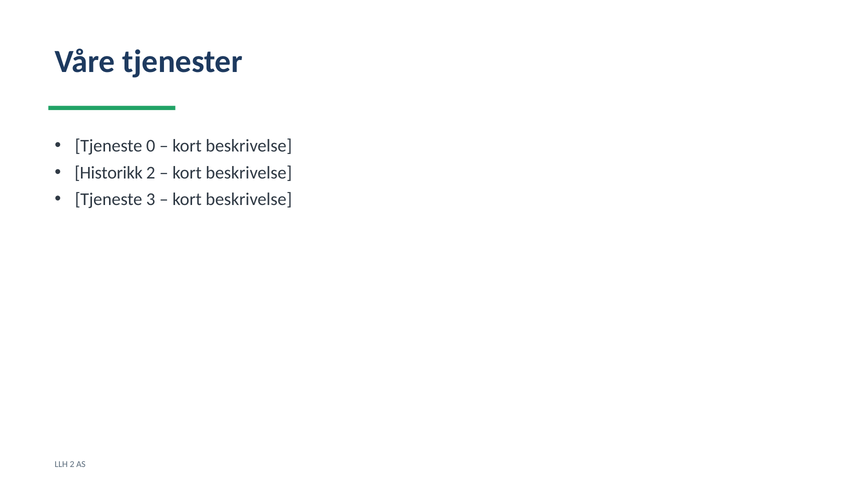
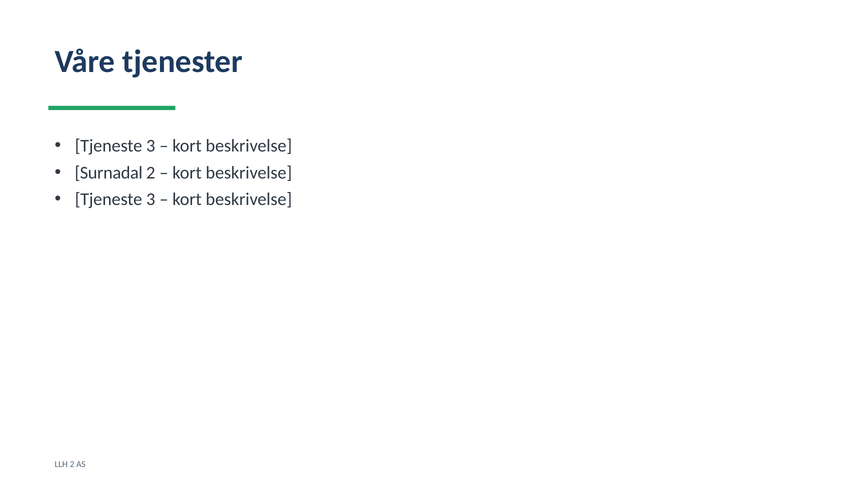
0: 0 -> 3 (151, 146)
Historikk: Historikk -> Surnadal (109, 173)
